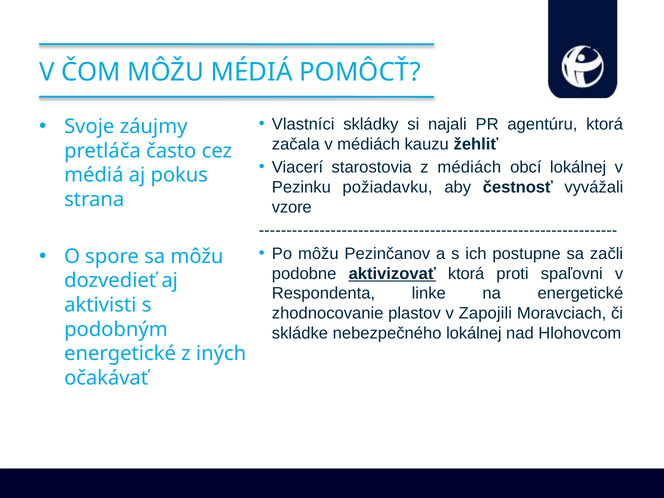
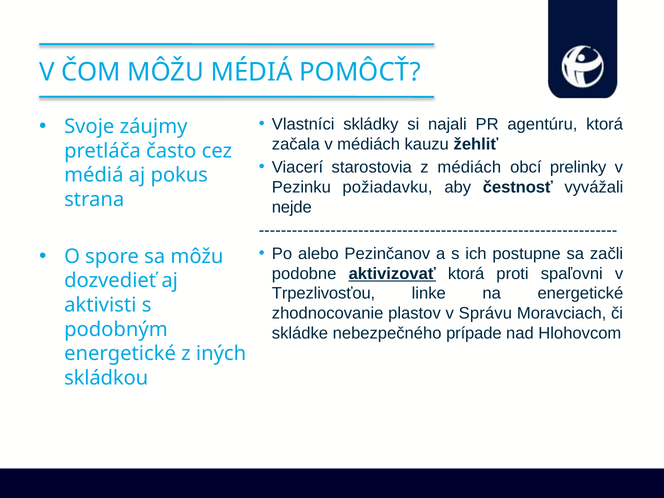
obcí lokálnej: lokálnej -> prelinky (578, 167)
vzore: vzore -> nejde (292, 207)
Po môžu: môžu -> alebo (318, 254)
Respondenta: Respondenta -> Trpezlivosťou (324, 293)
Zapojili: Zapojili -> Správu (485, 313)
nebezpečného lokálnej: lokálnej -> prípade (474, 333)
očakávať: očakávať -> skládkou (106, 378)
